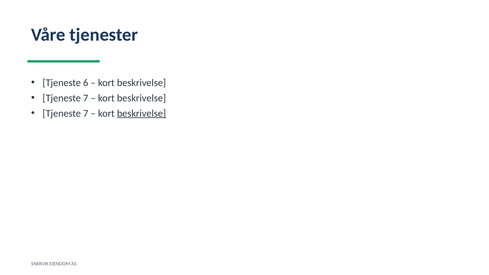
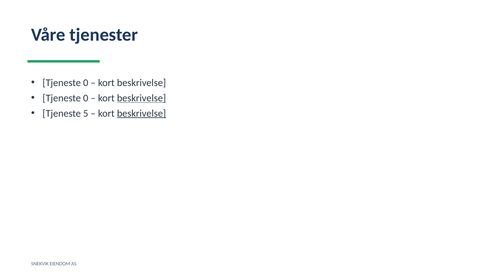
6: 6 -> 0 (86, 83)
7: 7 -> 0 (86, 98)
beskrivelse underline: none -> present (141, 98)
7: 7 -> 5 (86, 113)
